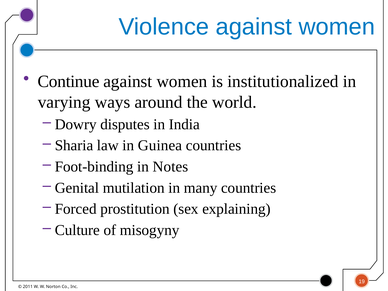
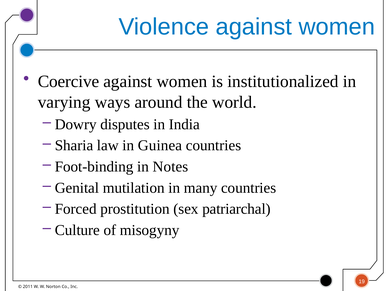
Continue: Continue -> Coercive (68, 81)
explaining: explaining -> patriarchal (236, 209)
